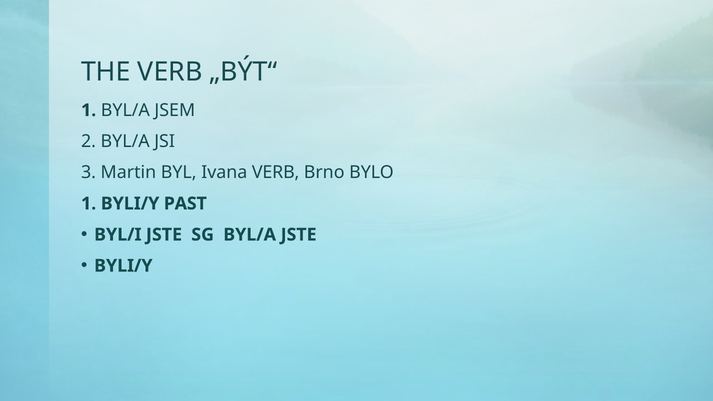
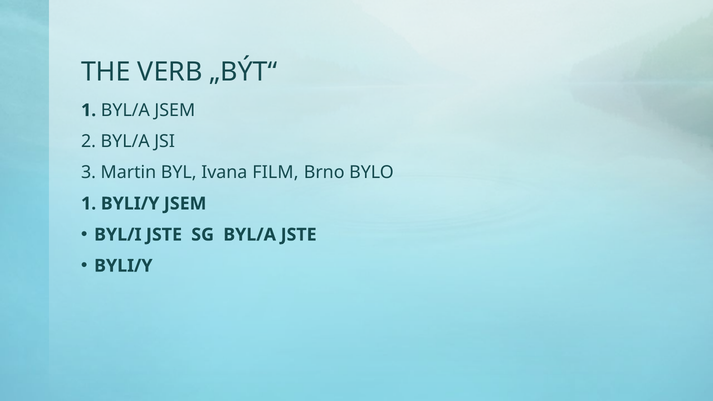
Ivana VERB: VERB -> FILM (275, 173)
BYLI/Y PAST: PAST -> JSEM (185, 204)
